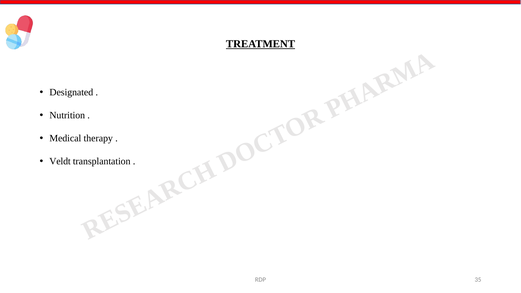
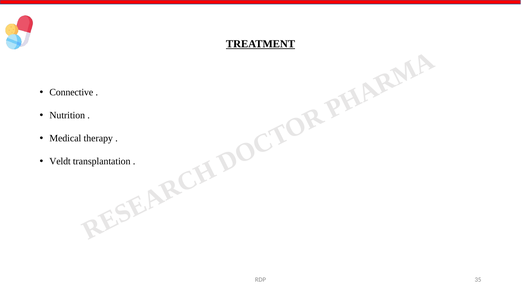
Designated: Designated -> Connective (71, 92)
